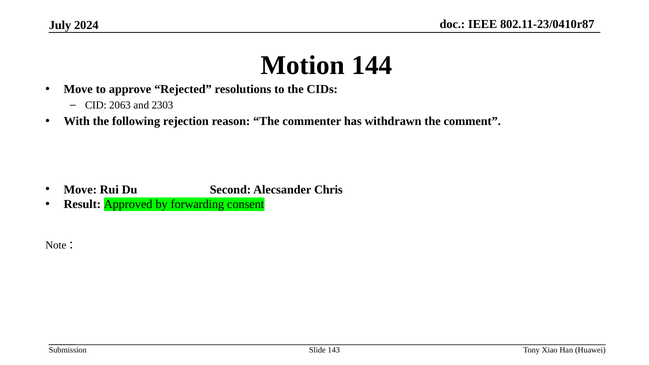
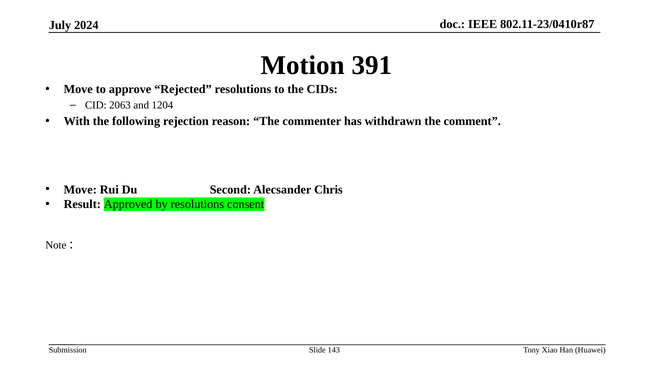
144: 144 -> 391 (372, 65)
2303: 2303 -> 1204 (162, 105)
by forwarding: forwarding -> resolutions (197, 204)
